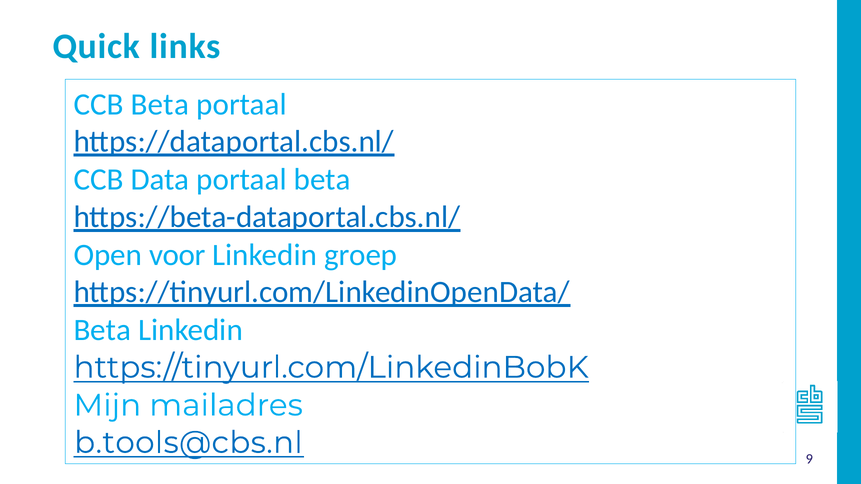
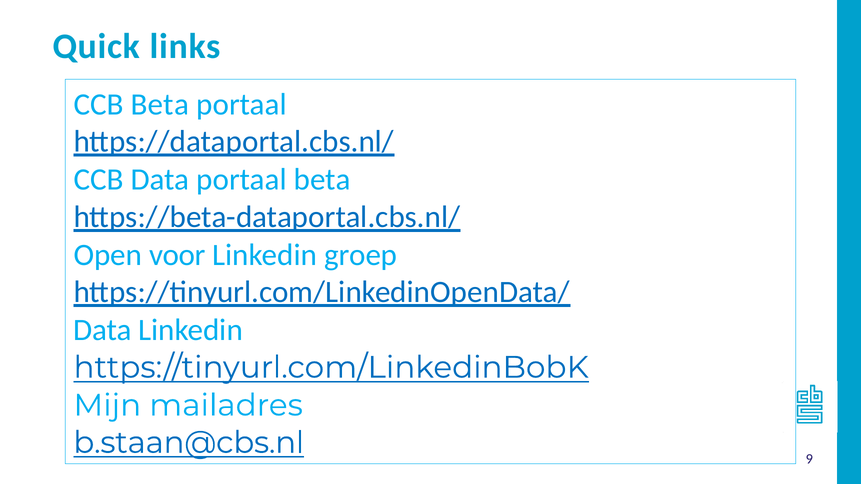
Beta: Beta -> Data (102, 330)
b.tools@cbs.nl: b.tools@cbs.nl -> b.staan@cbs.nl (189, 443)
